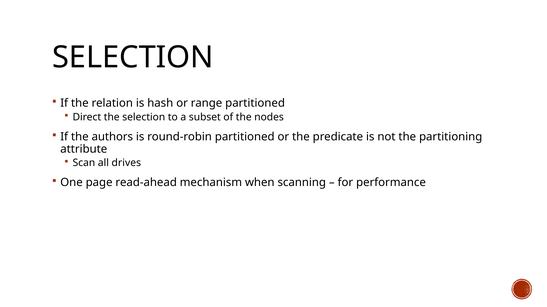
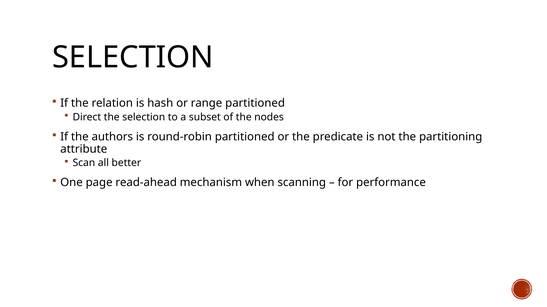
drives: drives -> better (126, 163)
